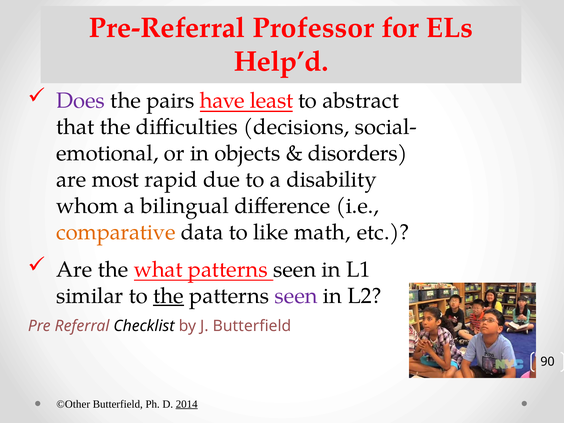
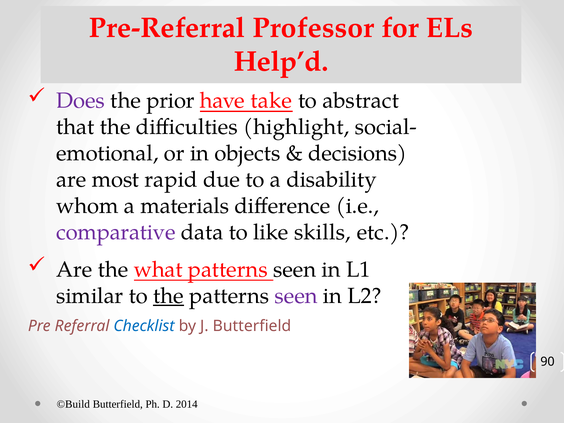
pairs: pairs -> prior (170, 101)
least: least -> take (271, 101)
decisions: decisions -> highlight (296, 127)
disorders: disorders -> decisions (358, 153)
bilingual: bilingual -> materials (185, 206)
comparative colour: orange -> purple (116, 232)
math: math -> skills (322, 232)
Checklist colour: black -> blue (144, 326)
©Other: ©Other -> ©Build (73, 404)
2014 underline: present -> none (187, 404)
